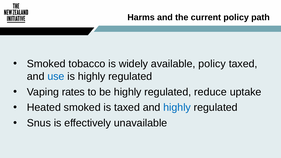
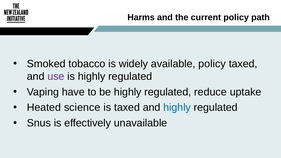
use colour: blue -> purple (56, 76)
rates: rates -> have (73, 92)
Heated smoked: smoked -> science (82, 108)
